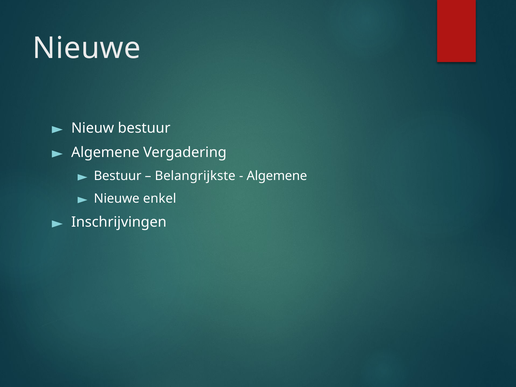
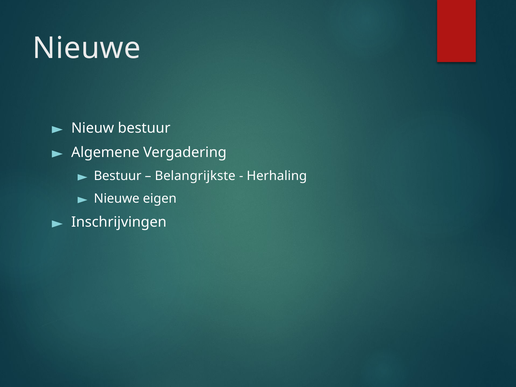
Algemene: Algemene -> Herhaling (277, 176)
enkel: enkel -> eigen (160, 199)
